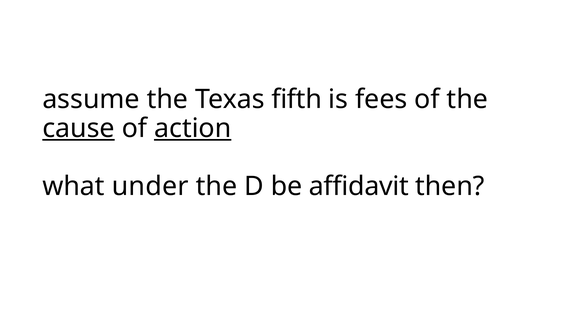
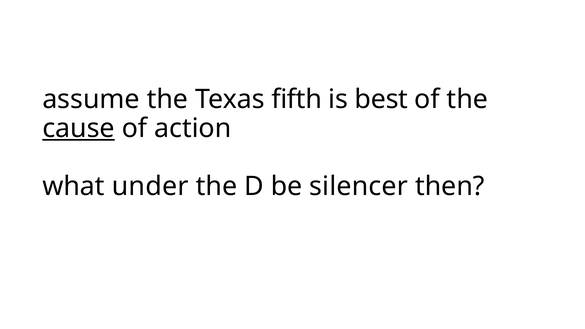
fees: fees -> best (381, 99)
action underline: present -> none (193, 128)
affidavit: affidavit -> silencer (359, 186)
